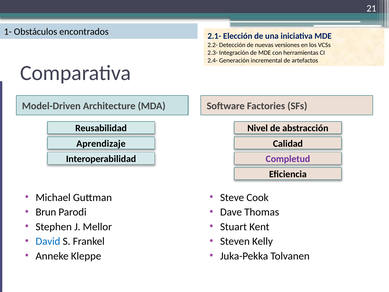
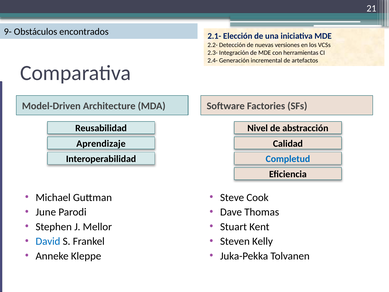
1-: 1- -> 9- (8, 32)
Completud colour: purple -> blue (288, 159)
Brun: Brun -> June (46, 212)
